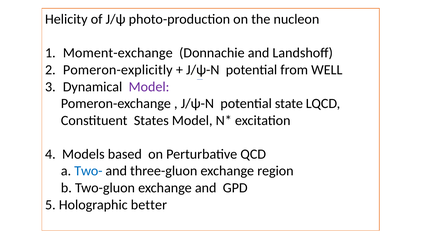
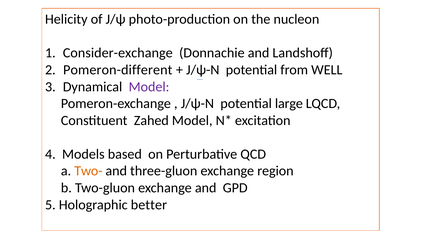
Moment-exchange: Moment-exchange -> Consider-exchange (118, 53)
Pomeron-explicitly: Pomeron-explicitly -> Pomeron-different (118, 70)
state: state -> large (289, 104)
States: States -> Zahed (151, 121)
Two- colour: blue -> orange (88, 171)
